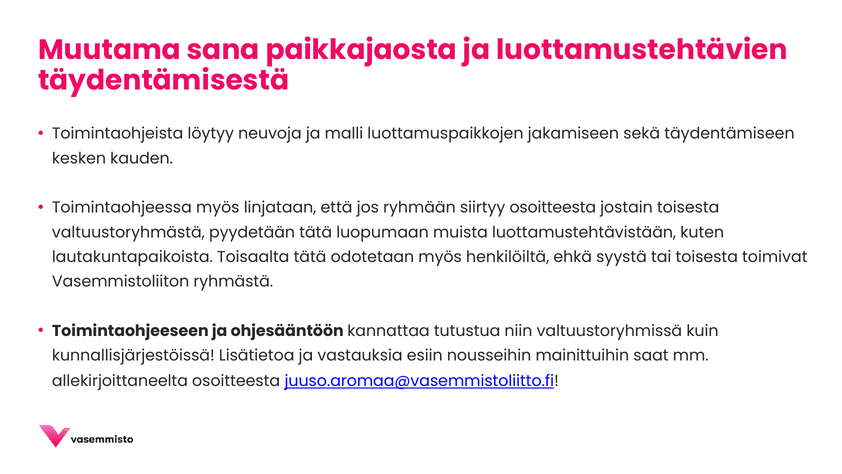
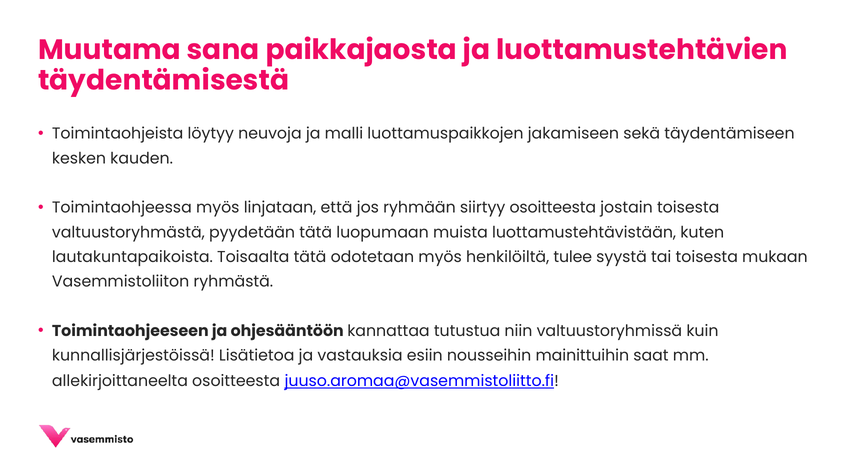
ehkä: ehkä -> tulee (573, 257)
toimivat: toimivat -> mukaan (775, 257)
